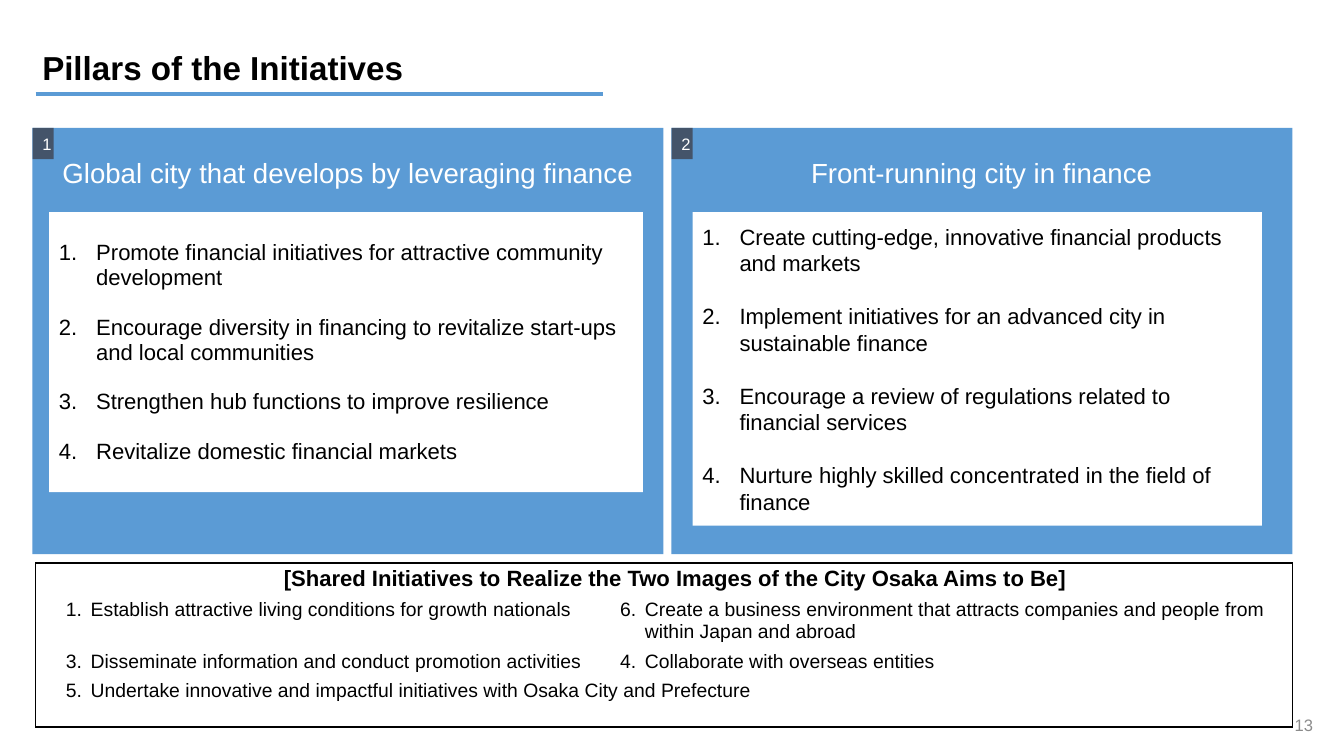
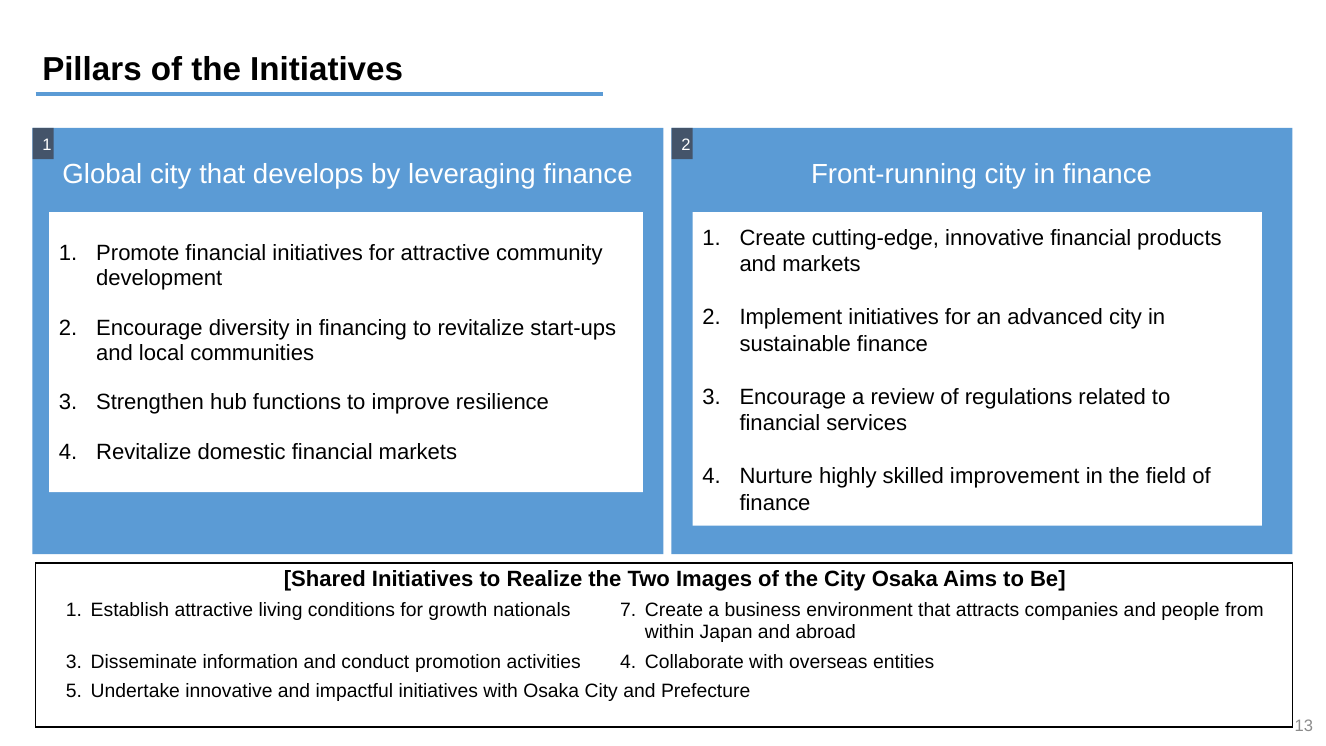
concentrated: concentrated -> improvement (1015, 476)
6: 6 -> 7 (628, 610)
